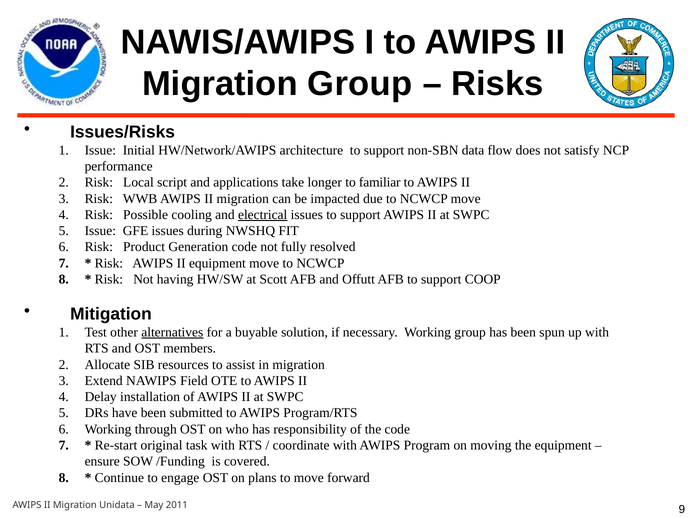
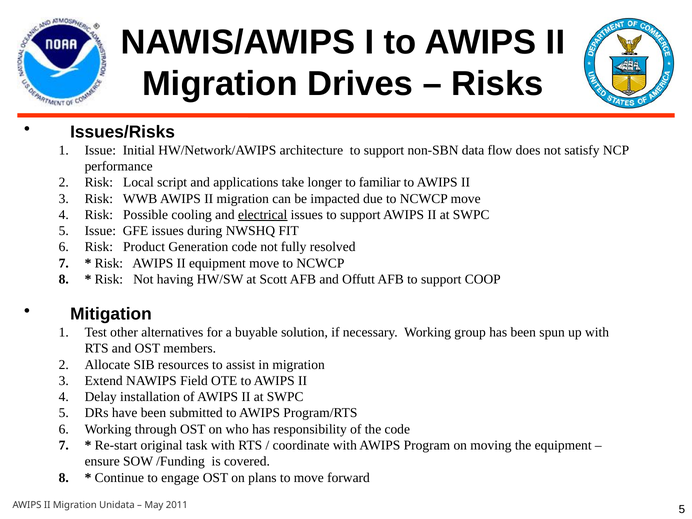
Migration Group: Group -> Drives (360, 84)
alternatives underline: present -> none (172, 332)
2011 9: 9 -> 5 (682, 509)
